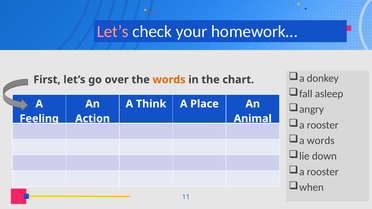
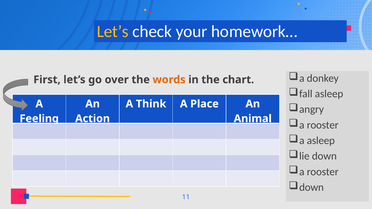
Let’s colour: pink -> yellow (113, 31)
a words: words -> asleep (321, 141)
when: when -> down (312, 187)
